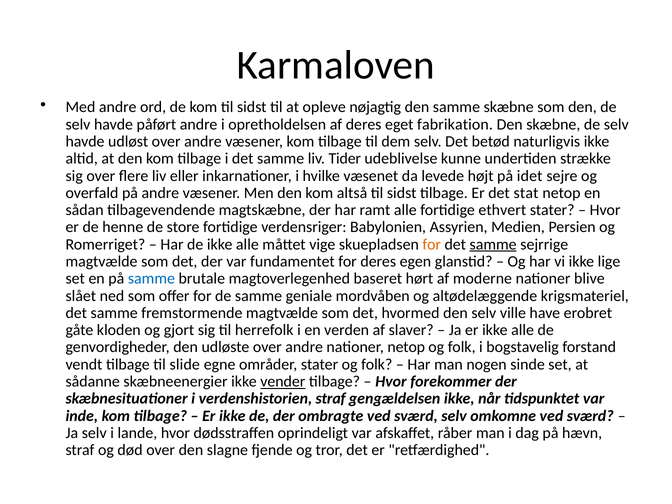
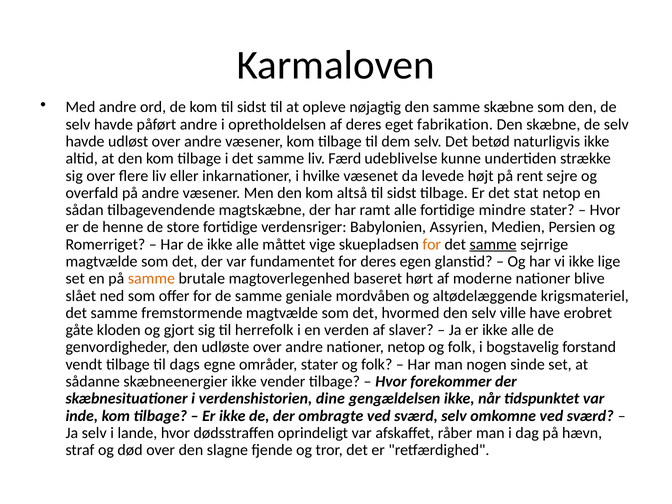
Tider: Tider -> Færd (345, 159)
idet: idet -> rent (530, 176)
ethvert: ethvert -> mindre (502, 210)
samme colour: blue -> orange (151, 279)
slide: slide -> dags (185, 364)
vender underline: present -> none (283, 382)
verdenshistorien straf: straf -> dine (330, 399)
